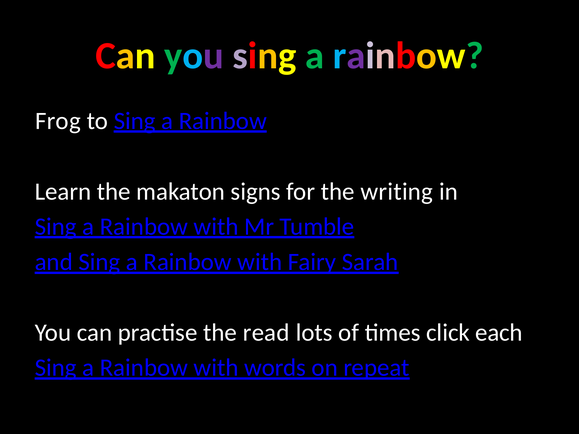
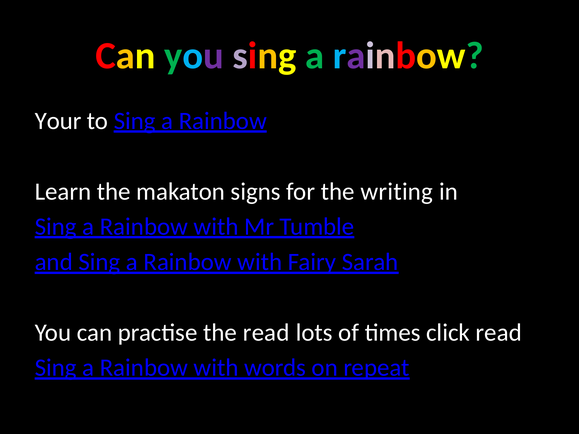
Frog: Frog -> Your (58, 121)
click each: each -> read (499, 333)
